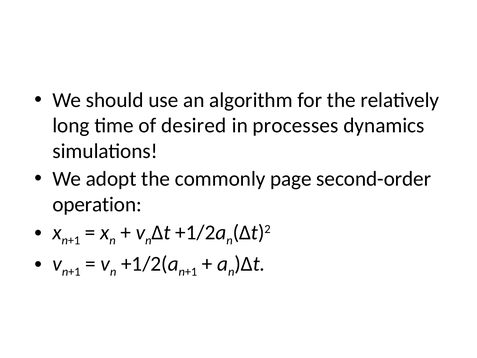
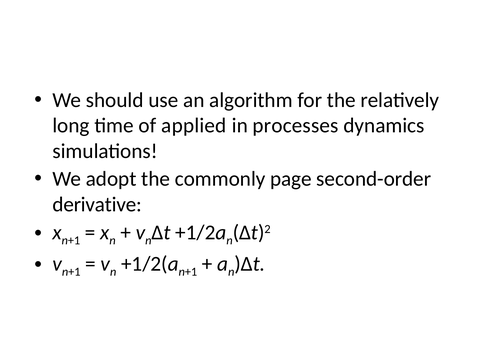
desired: desired -> applied (194, 126)
operation: operation -> derivative (97, 204)
